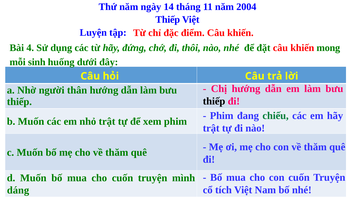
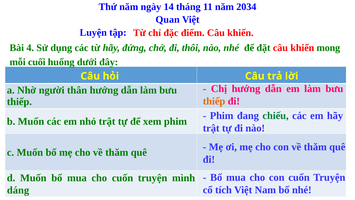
2004: 2004 -> 2034 (246, 7)
Thiếp: Thiếp -> Quan (168, 20)
sinh: sinh -> cuối (37, 62)
thiếp colour: black -> orange (214, 101)
